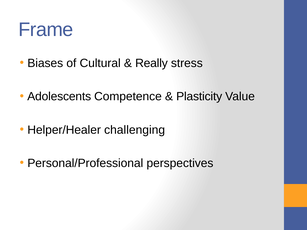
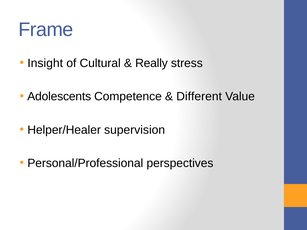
Biases: Biases -> Insight (45, 63)
Plasticity: Plasticity -> Different (199, 97)
challenging: challenging -> supervision (135, 130)
